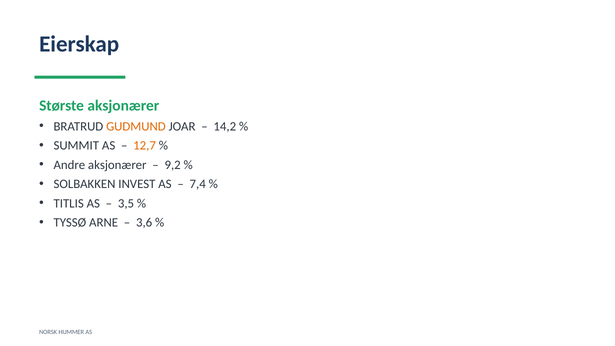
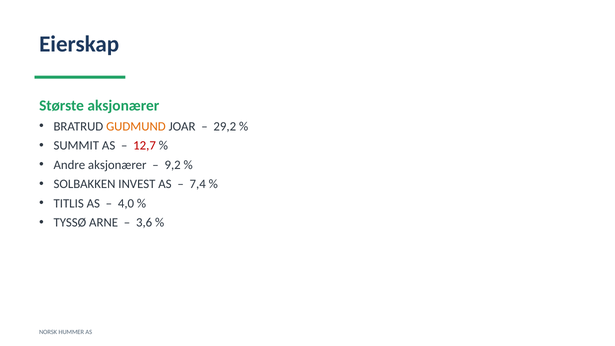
14,2: 14,2 -> 29,2 (225, 126)
12,7 colour: orange -> red (145, 146)
3,5: 3,5 -> 4,0 (126, 203)
